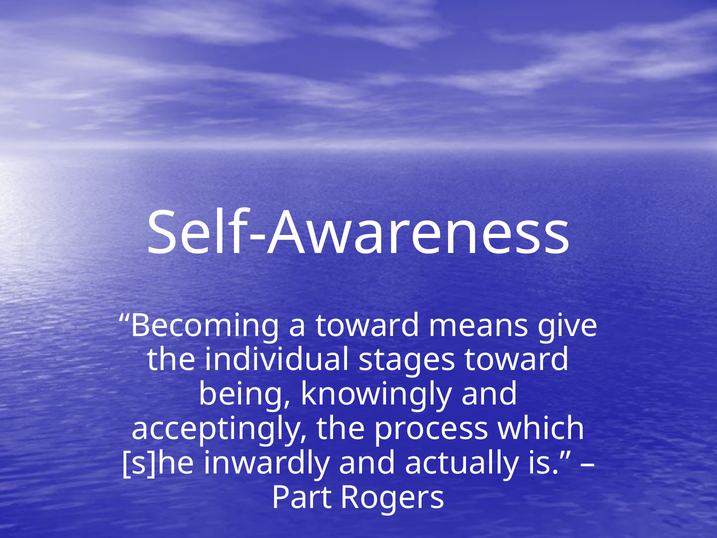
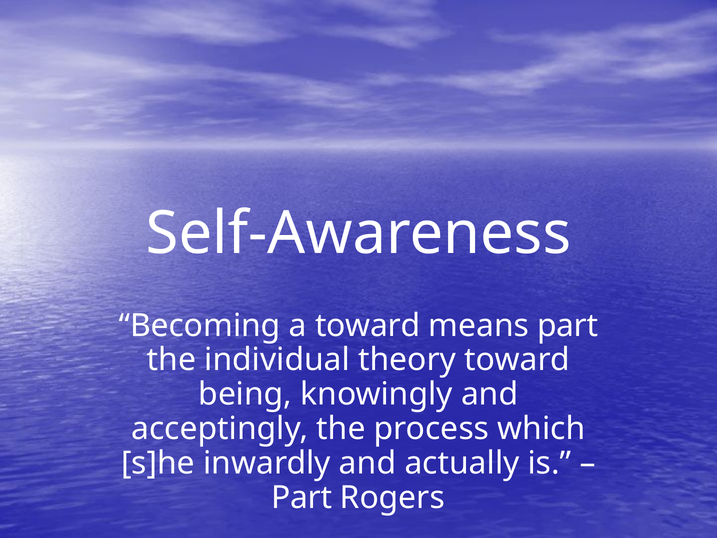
means give: give -> part (568, 325)
stages: stages -> theory (407, 360)
